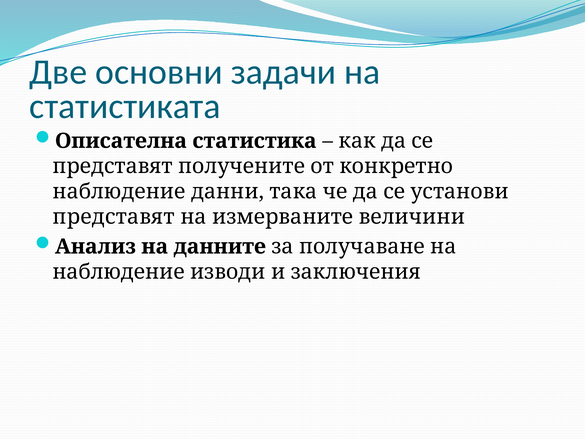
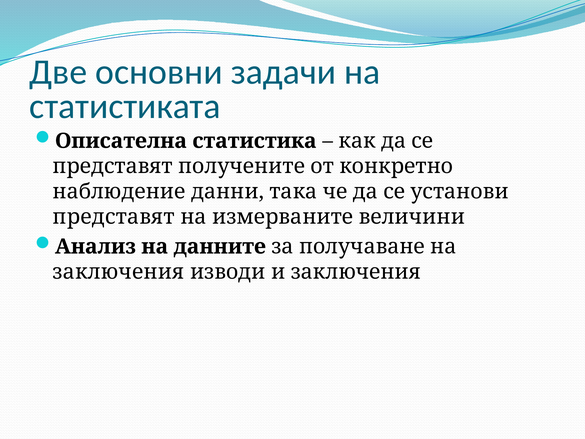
наблюдение: наблюдение -> заключения (118, 272)
